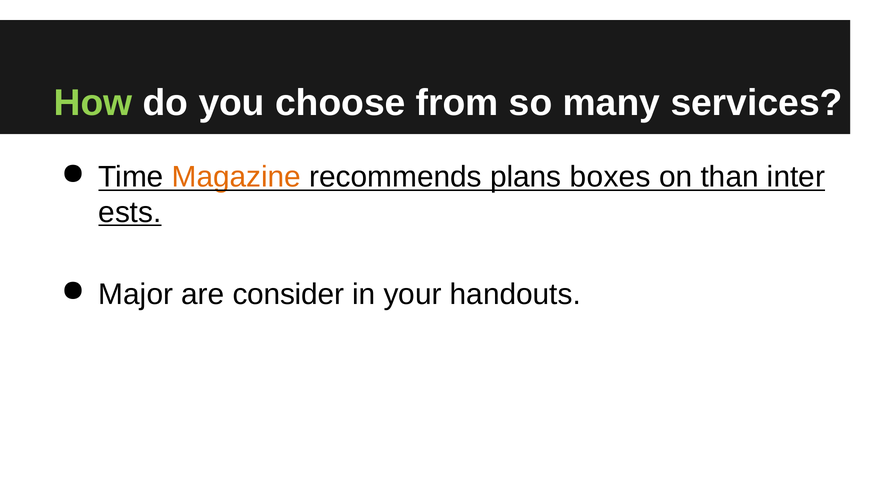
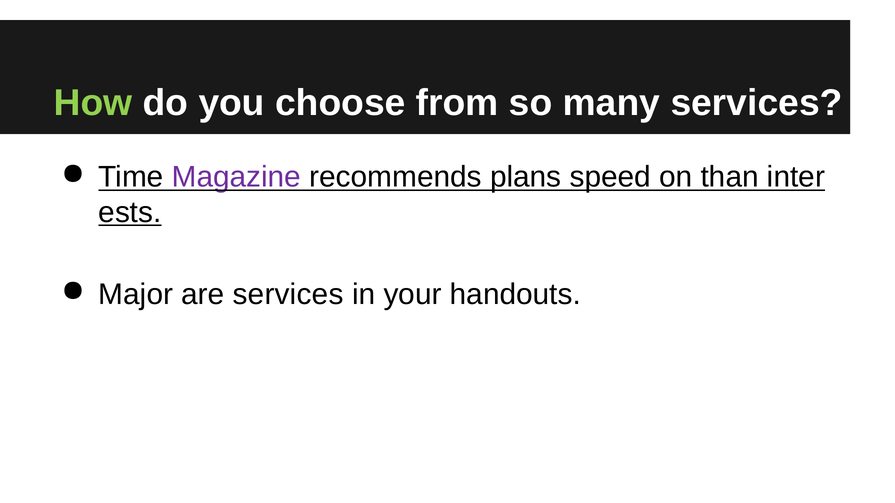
Magazine colour: orange -> purple (236, 177)
boxes: boxes -> speed (610, 177)
are consider: consider -> services (288, 295)
